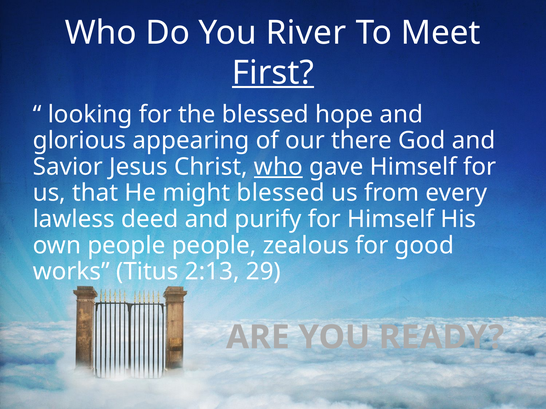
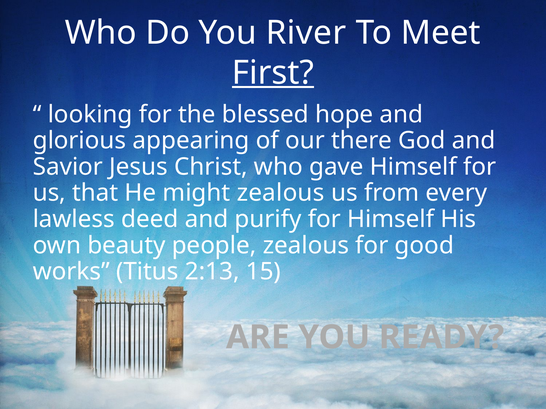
who underline: present -> none (278, 167)
might blessed: blessed -> zealous (281, 193)
own people: people -> beauty (126, 246)
29: 29 -> 15 (263, 272)
